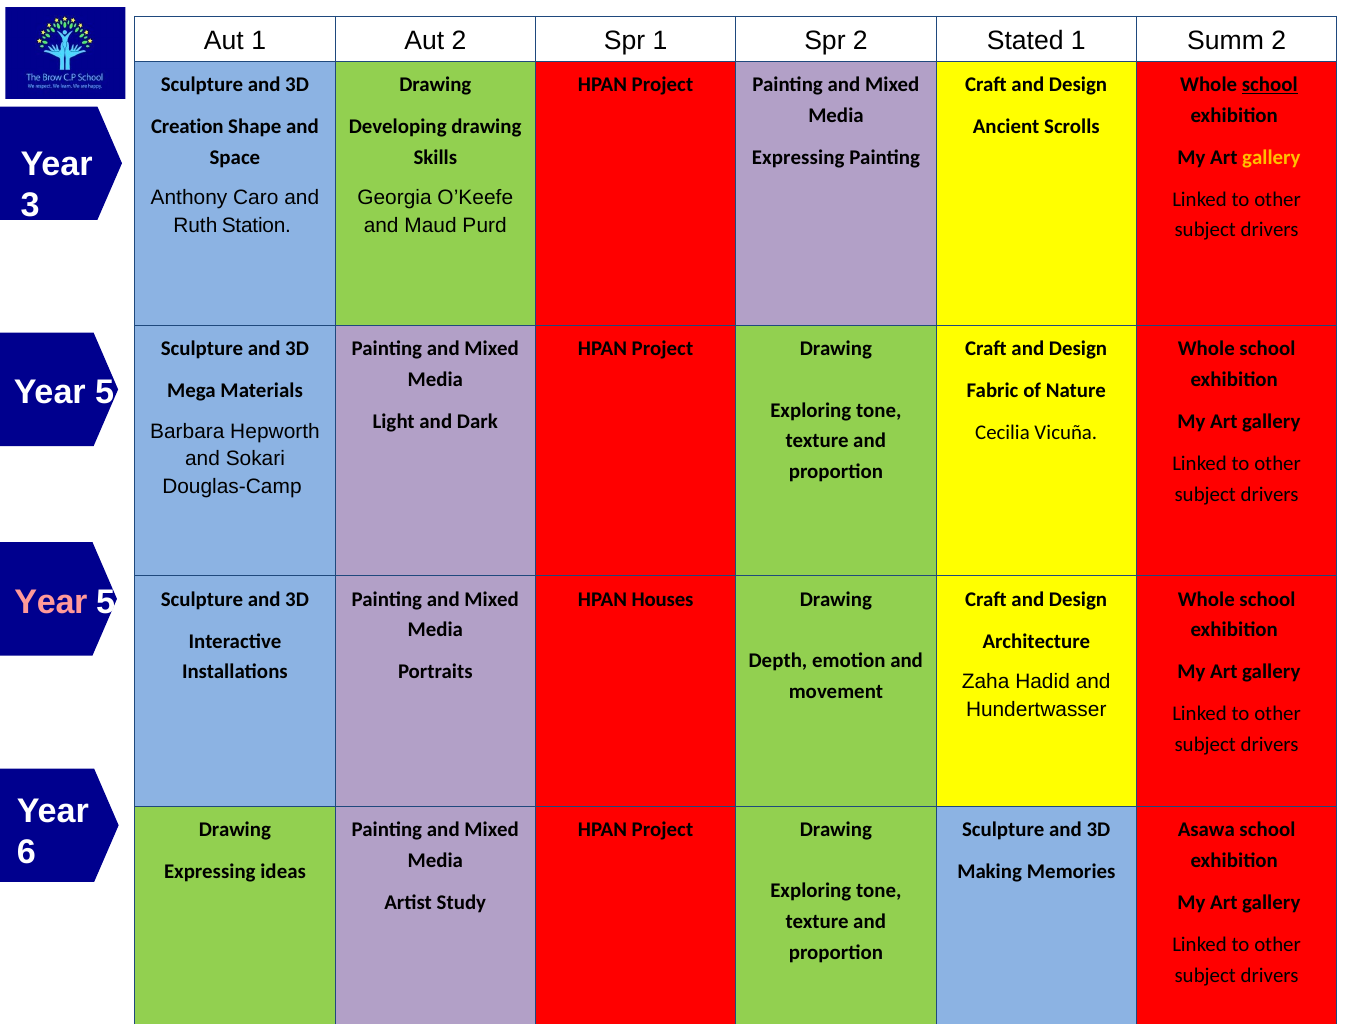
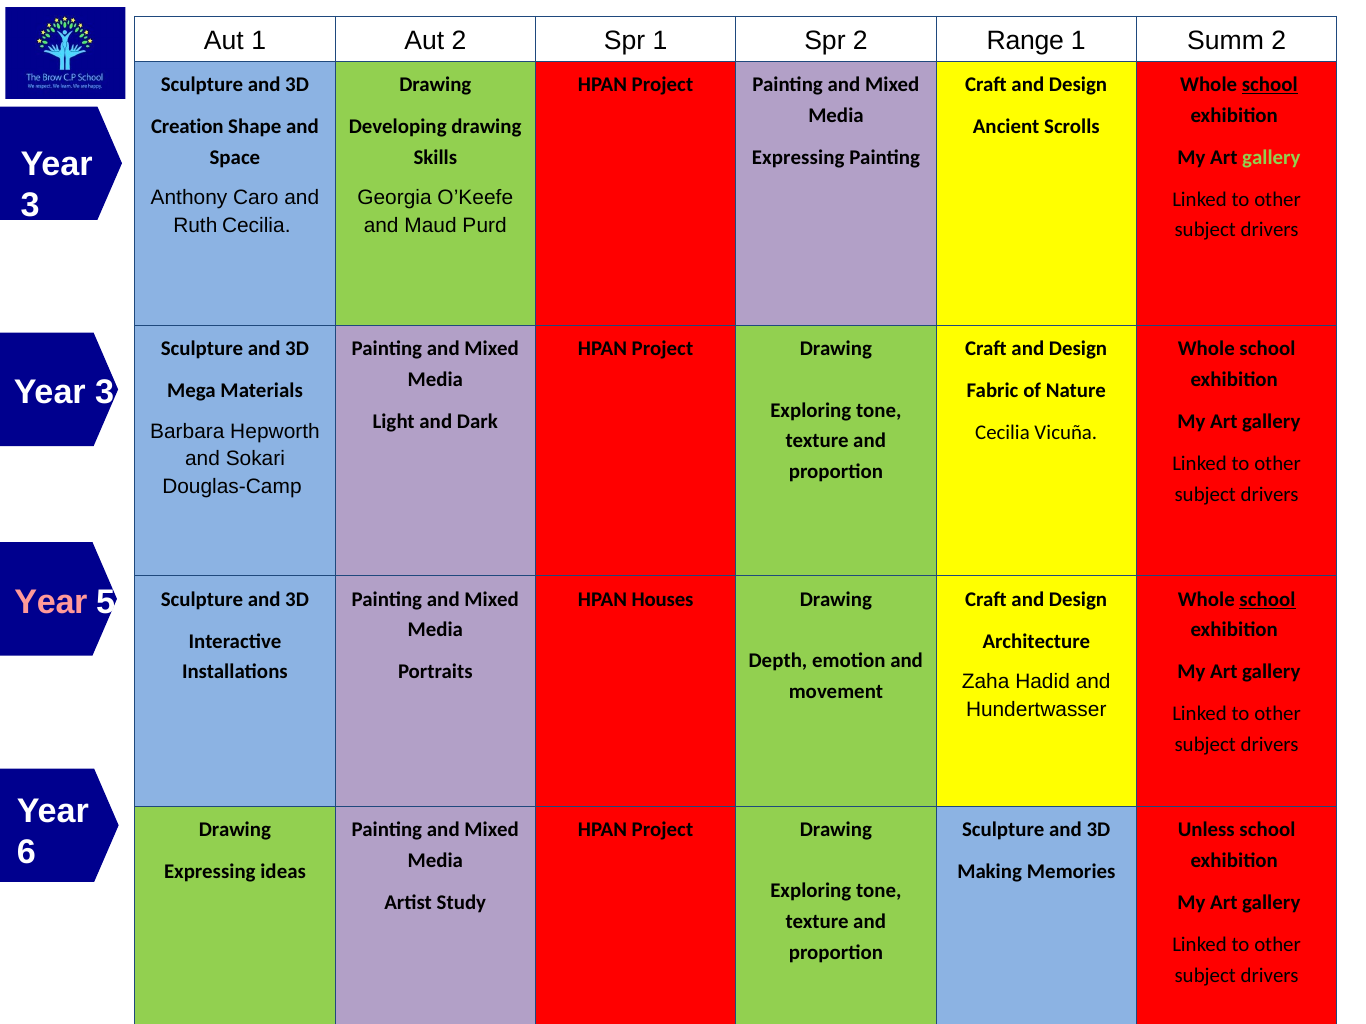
Stated: Stated -> Range (1025, 41)
gallery colour: yellow -> light green (1271, 157)
Ruth Station: Station -> Cecilia (256, 225)
5: 5 -> 3 (105, 393)
school underline: none -> present (1267, 600)
Asawa: Asawa -> Unless (1206, 830)
